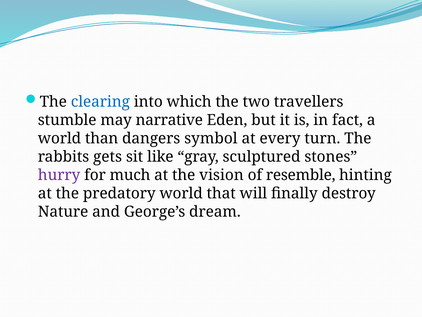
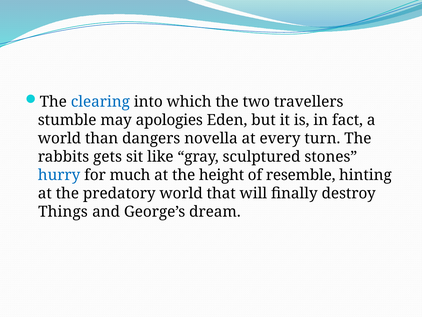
narrative: narrative -> apologies (169, 120)
symbol: symbol -> novella (211, 138)
hurry colour: purple -> blue (59, 175)
vision: vision -> height (222, 175)
Nature: Nature -> Things (63, 212)
